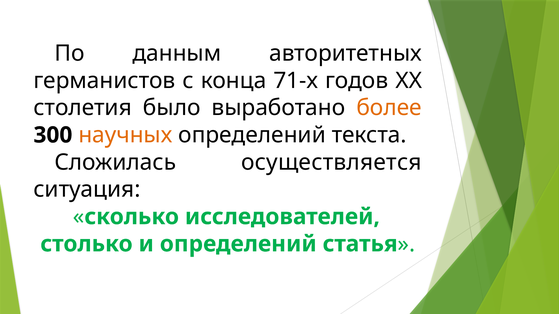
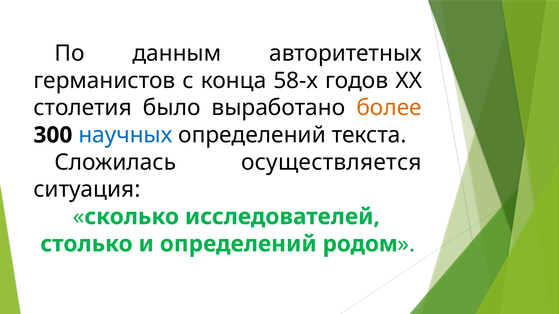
71-х: 71-х -> 58-х (296, 81)
научных colour: orange -> blue (125, 135)
статья: статья -> родом (360, 244)
